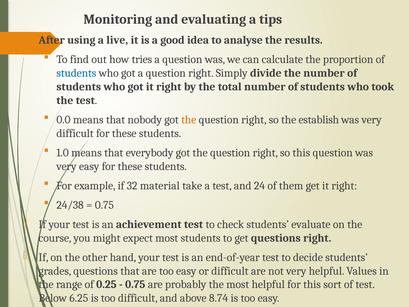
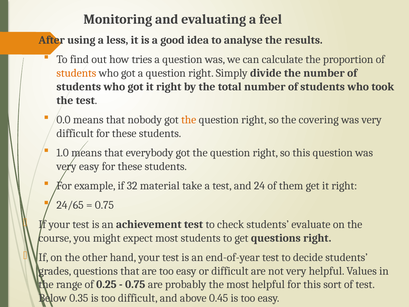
tips: tips -> feel (271, 19)
live: live -> less (117, 40)
students colour: blue -> orange (76, 73)
establish: establish -> covering (319, 120)
24/38: 24/38 -> 24/65 (70, 205)
6.25: 6.25 -> 0.35 (79, 298)
8.74: 8.74 -> 0.45 (219, 298)
